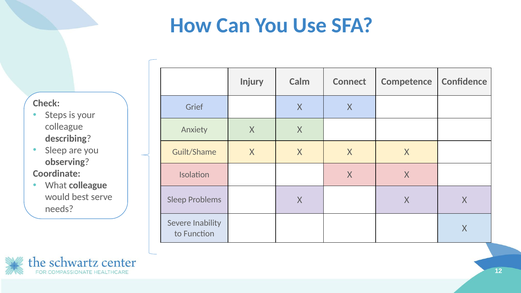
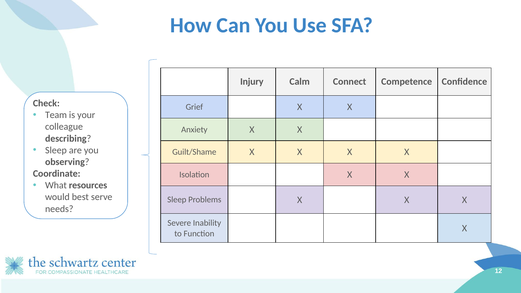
Steps: Steps -> Team (56, 115)
What colleague: colleague -> resources (88, 185)
